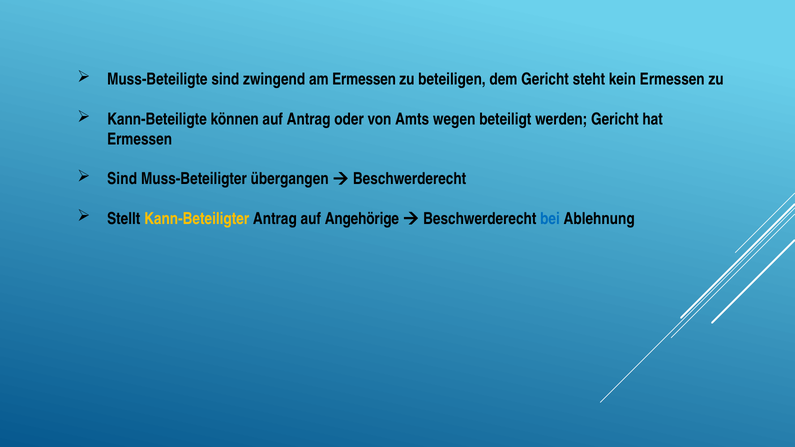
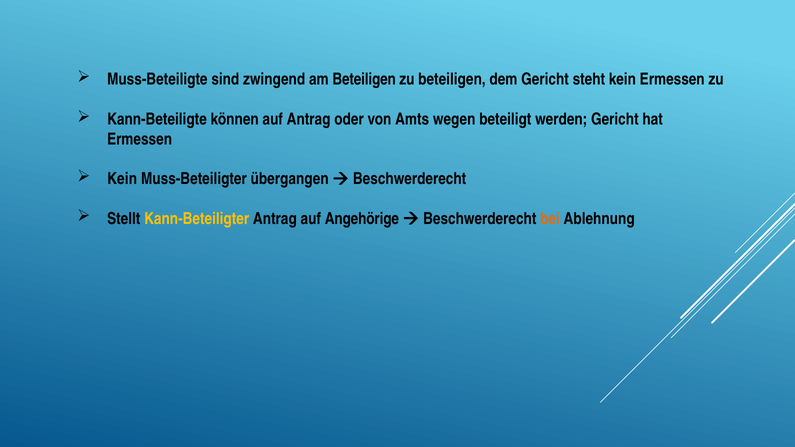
am Ermessen: Ermessen -> Beteiligen (364, 80)
Sind: Sind -> Kein (122, 179)
bei colour: blue -> orange (550, 219)
